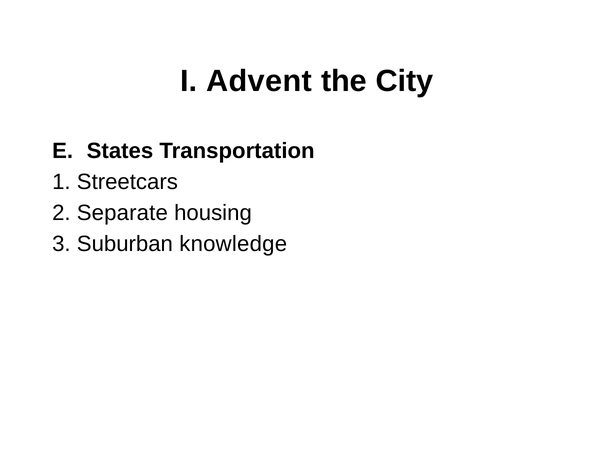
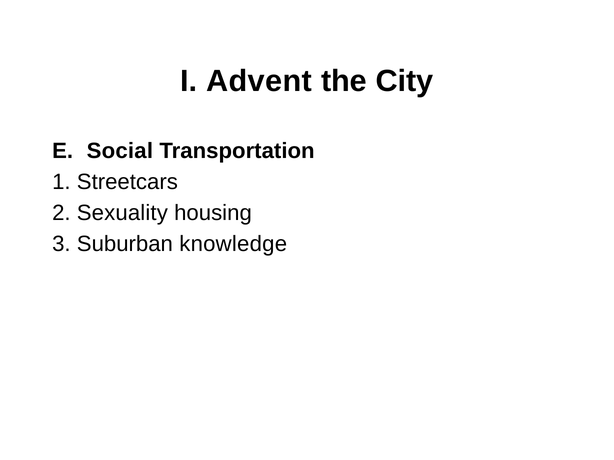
States: States -> Social (120, 151)
Separate: Separate -> Sexuality (122, 213)
